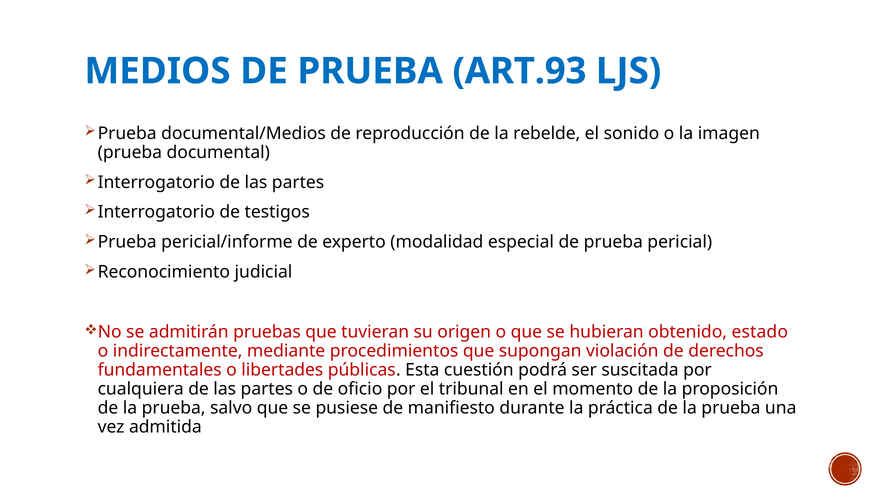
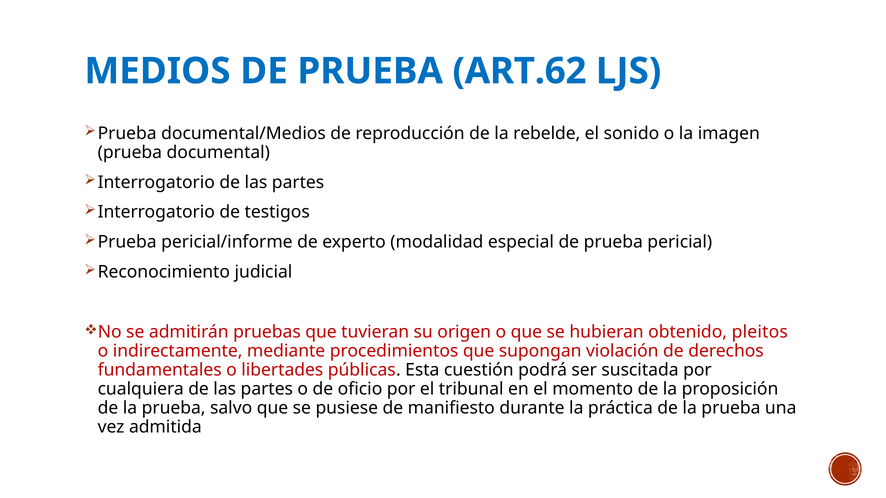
ART.93: ART.93 -> ART.62 (520, 71)
estado: estado -> pleitos (760, 332)
